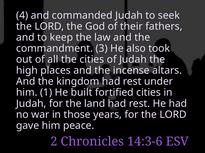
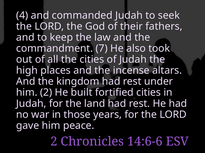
3: 3 -> 7 (102, 49)
him 1: 1 -> 2 (46, 93)
14:3-6: 14:3-6 -> 14:6-6 (145, 142)
